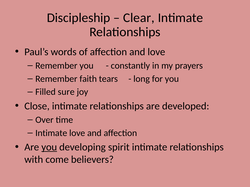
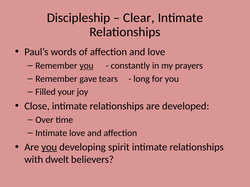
you underline: none -> present (87, 66)
faith: faith -> gave (88, 79)
sure: sure -> your (66, 92)
come: come -> dwelt (57, 160)
